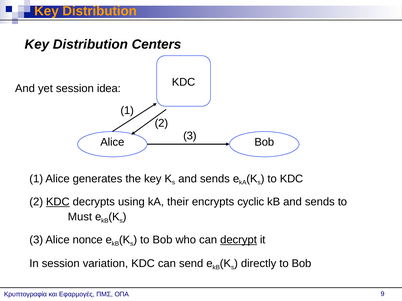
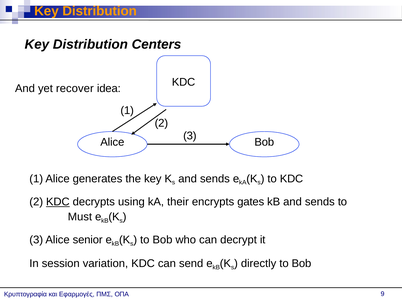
yet session: session -> recover (75, 89)
cyclic: cyclic -> gates (251, 202)
nonce: nonce -> senior (88, 240)
decrypt underline: present -> none (239, 240)
